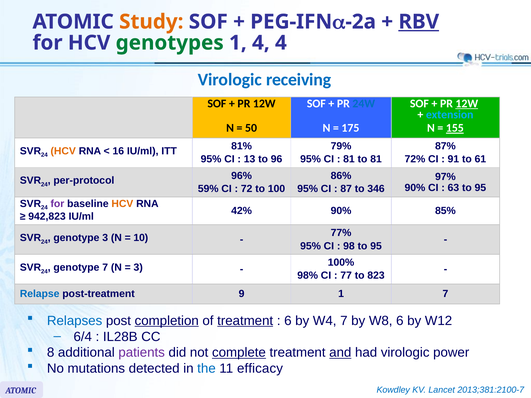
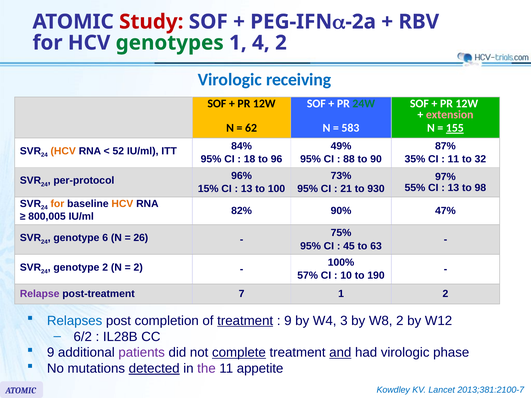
Study colour: orange -> red (151, 22)
RBV underline: present -> none (419, 22)
4 4: 4 -> 2 (281, 43)
24W colour: blue -> green (364, 104)
12W underline: present -> none (467, 104)
extension colour: light blue -> pink (450, 115)
50: 50 -> 62 (251, 128)
175: 175 -> 583 (350, 128)
79%: 79% -> 49% (341, 146)
16: 16 -> 52 (118, 151)
81%: 81% -> 84% (242, 146)
13: 13 -> 18 (250, 159)
81: 81 -> 88 (349, 159)
to 81: 81 -> 90 (376, 159)
72%: 72% -> 35% (415, 159)
91: 91 -> 11 (453, 159)
61: 61 -> 32 (480, 159)
86%: 86% -> 73% (341, 176)
90%: 90% -> 55% (415, 188)
63: 63 -> 13 (453, 188)
95: 95 -> 98 (480, 188)
59%: 59% -> 15% (208, 189)
72: 72 -> 13 (247, 189)
87: 87 -> 21 (346, 189)
346: 346 -> 930 (376, 189)
for colour: purple -> orange (57, 204)
42%: 42% -> 82% (242, 211)
85%: 85% -> 47% (445, 211)
942,823: 942,823 -> 800,005 (47, 216)
77%: 77% -> 75% (341, 233)
genotype 3: 3 -> 6 (105, 238)
10: 10 -> 26 (141, 238)
98: 98 -> 45 (349, 246)
95: 95 -> 63 (376, 246)
genotype 7: 7 -> 2 (105, 268)
3: 3 -> 2 (138, 268)
98%: 98% -> 57% (308, 276)
77: 77 -> 10 (346, 276)
823: 823 -> 190 (376, 276)
Relapse colour: blue -> purple (40, 294)
9: 9 -> 7 (242, 294)
1 7: 7 -> 2 (445, 294)
completion underline: present -> none (167, 321)
6: 6 -> 9 (288, 321)
W4 7: 7 -> 3 (344, 321)
W8 6: 6 -> 2 (400, 321)
6/4: 6/4 -> 6/2 (83, 337)
8: 8 -> 9 (51, 353)
power: power -> phase (451, 353)
detected underline: none -> present (154, 369)
the colour: blue -> purple (206, 369)
efficacy: efficacy -> appetite (260, 369)
